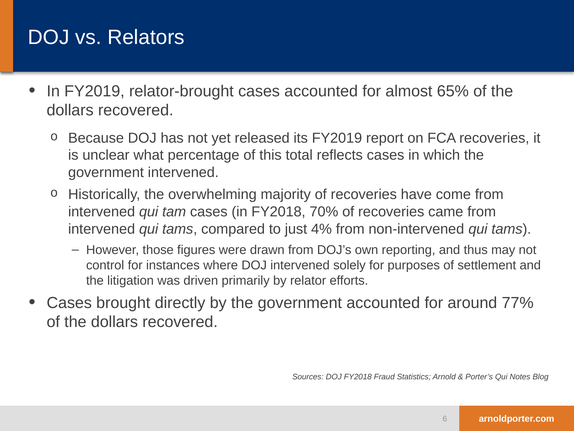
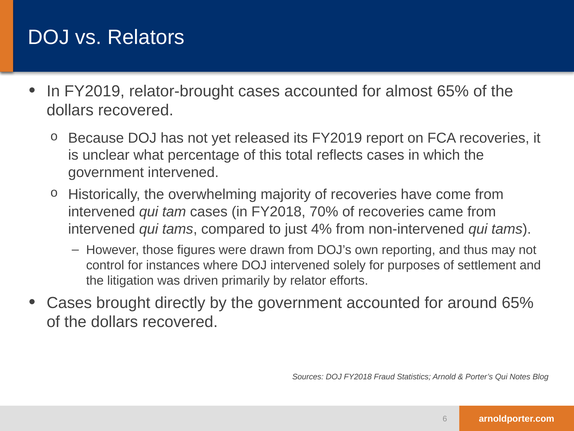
around 77%: 77% -> 65% (518, 302)
